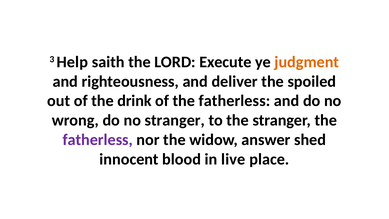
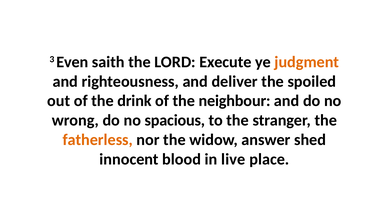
Help: Help -> Even (72, 62)
of the fatherless: fatherless -> neighbour (235, 101)
no stranger: stranger -> spacious (175, 120)
fatherless colour: purple -> orange (98, 140)
